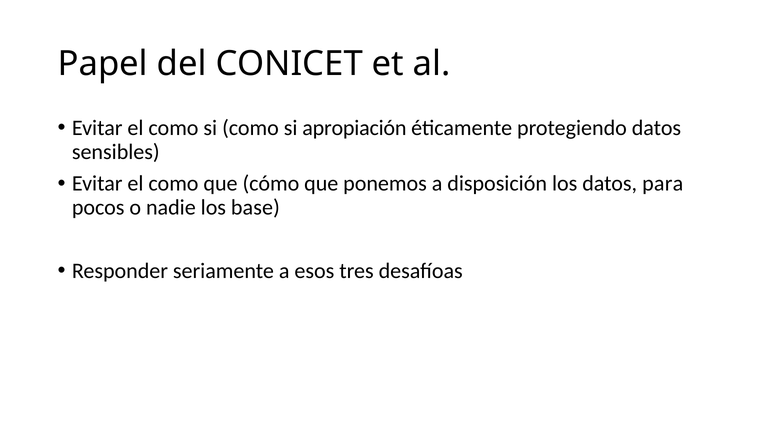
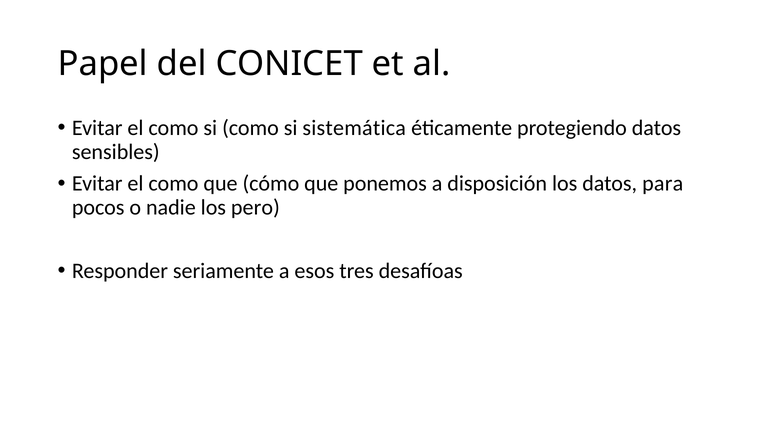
apropiación: apropiación -> sistemática (354, 128)
base: base -> pero (255, 207)
